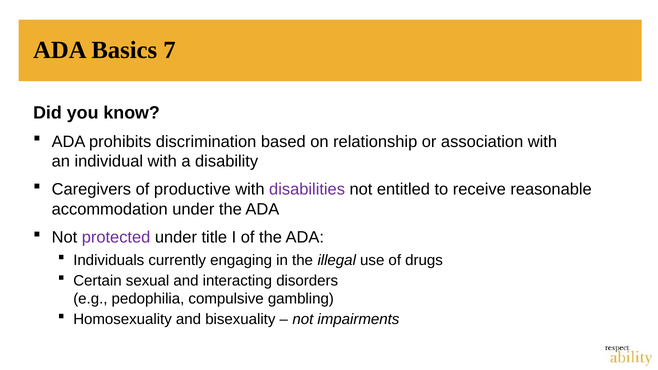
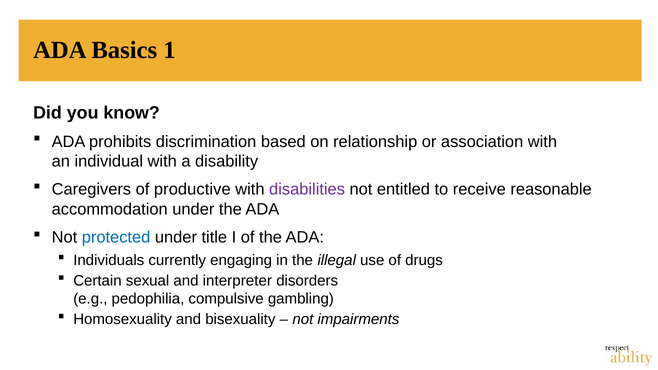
7: 7 -> 1 (169, 50)
protected colour: purple -> blue (116, 237)
interacting: interacting -> interpreter (237, 281)
